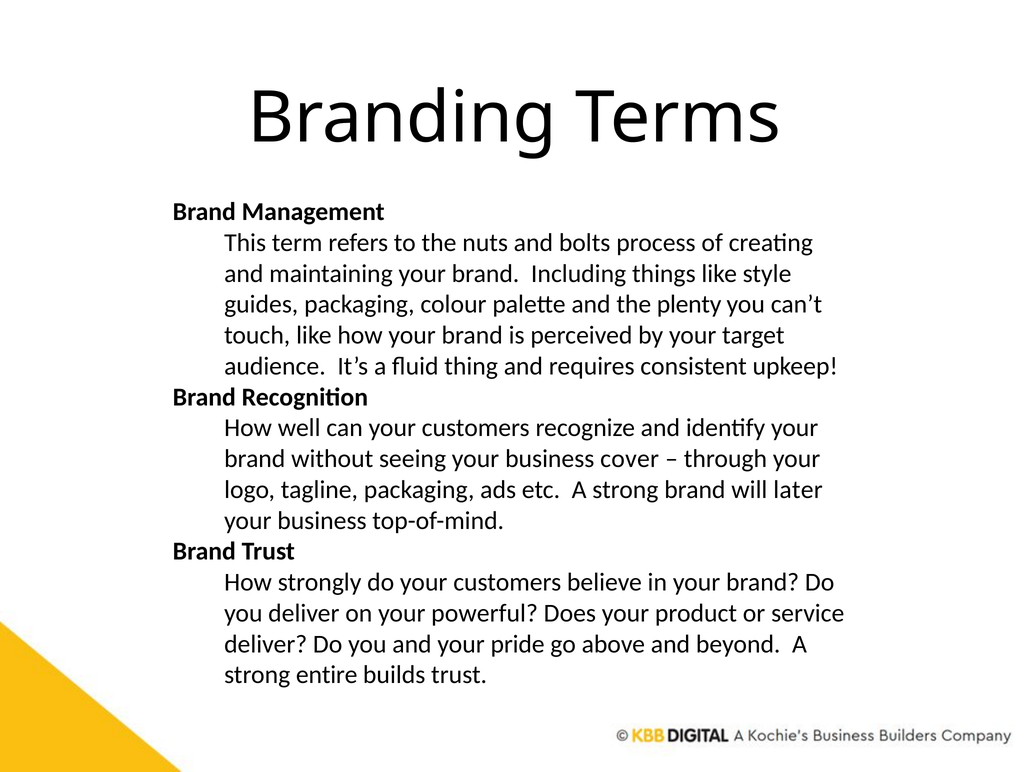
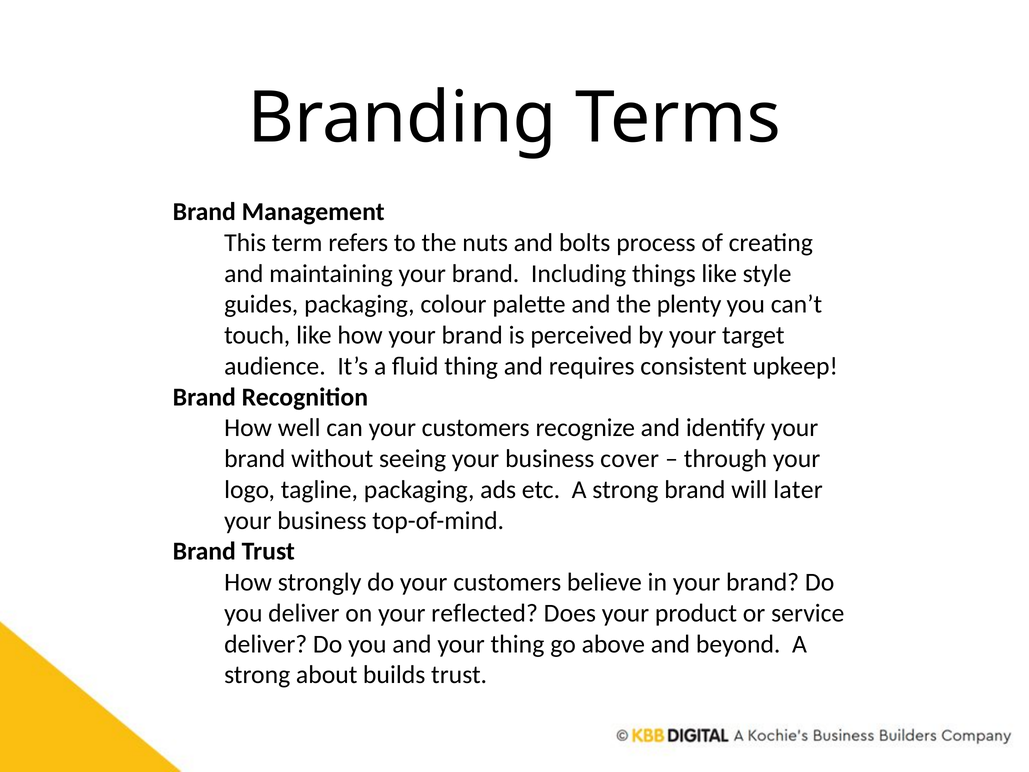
powerful: powerful -> reflected (485, 613)
your pride: pride -> thing (517, 644)
entire: entire -> about (327, 675)
